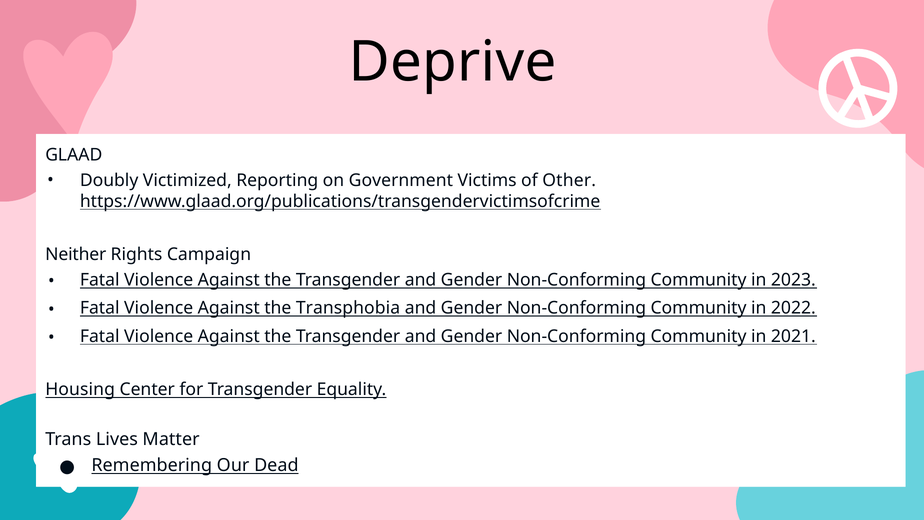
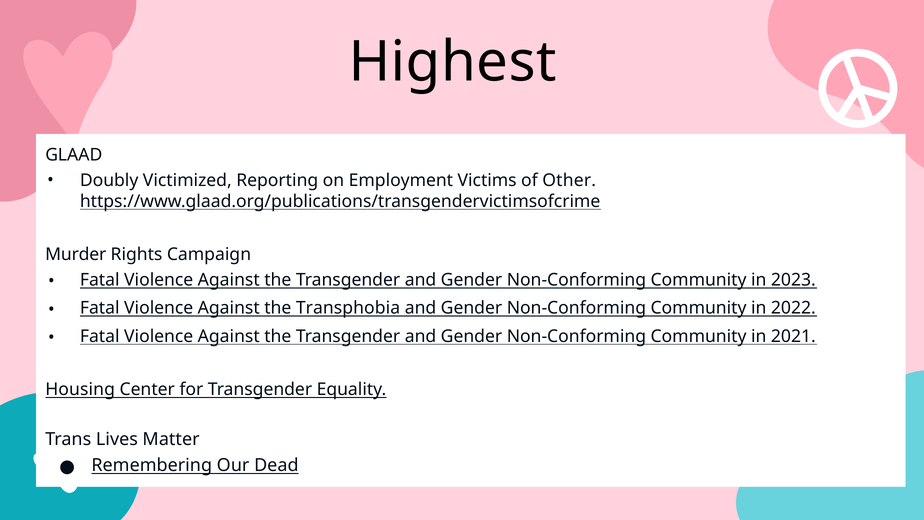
Deprive: Deprive -> Highest (453, 62)
Government: Government -> Employment (401, 180)
Neither: Neither -> Murder (76, 255)
